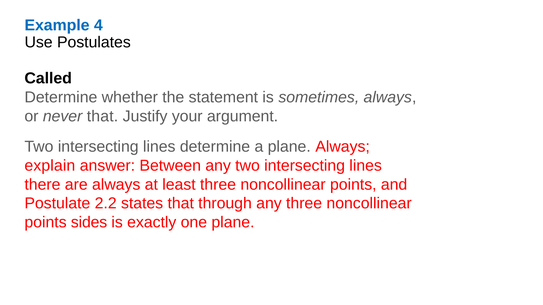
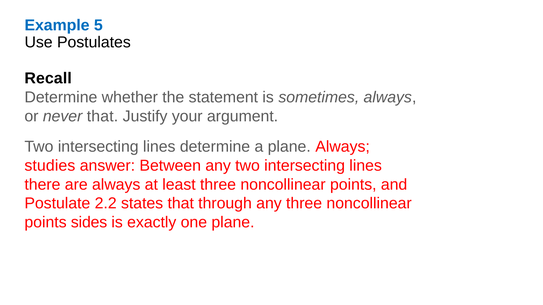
4: 4 -> 5 (98, 25)
Called: Called -> Recall (48, 78)
explain: explain -> studies (50, 166)
